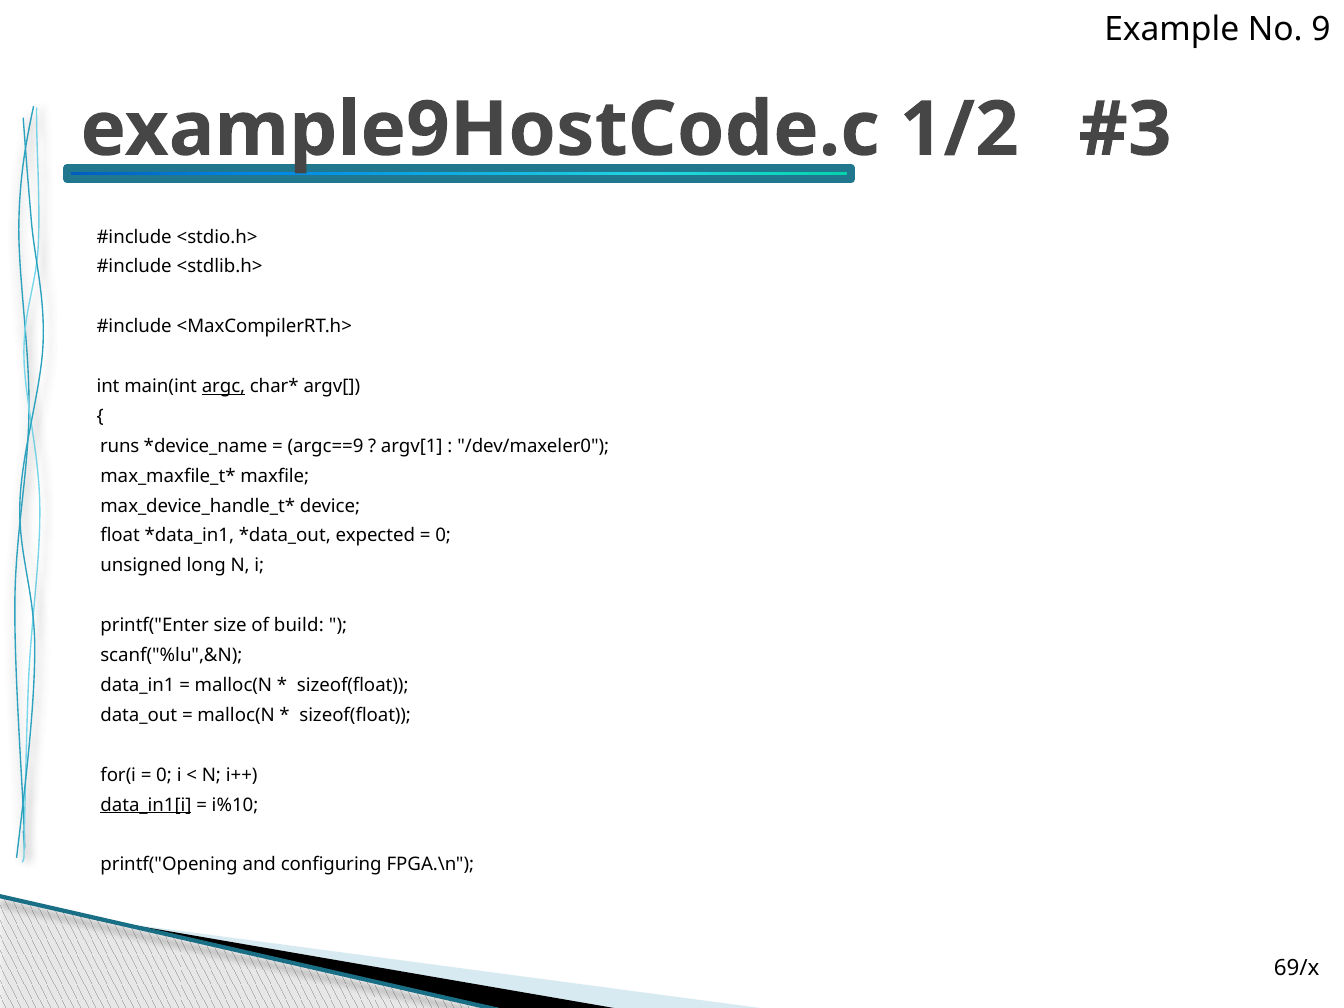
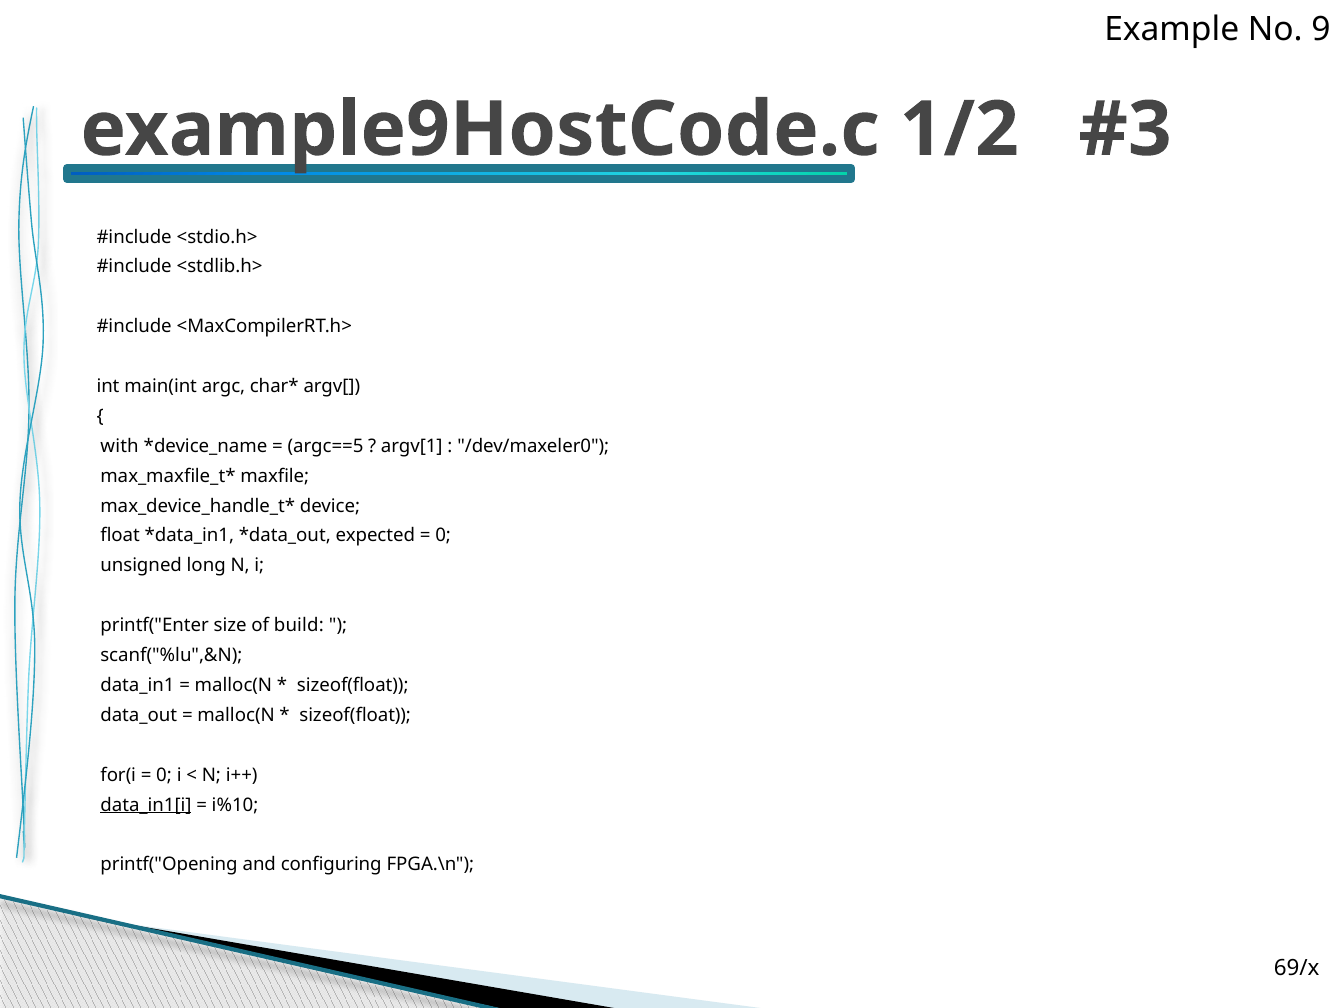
argc underline: present -> none (224, 386)
runs: runs -> with (120, 446)
argc==9: argc==9 -> argc==5 (325, 446)
